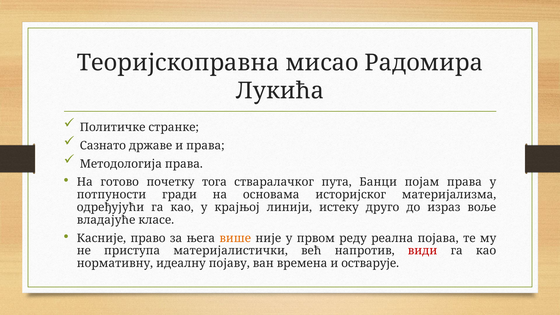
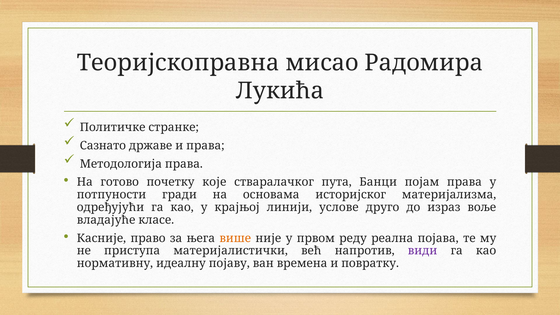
тога: тога -> које (214, 182)
истеку: истеку -> услове (339, 207)
види colour: red -> purple (423, 251)
остварује: остварује -> повратку (370, 263)
